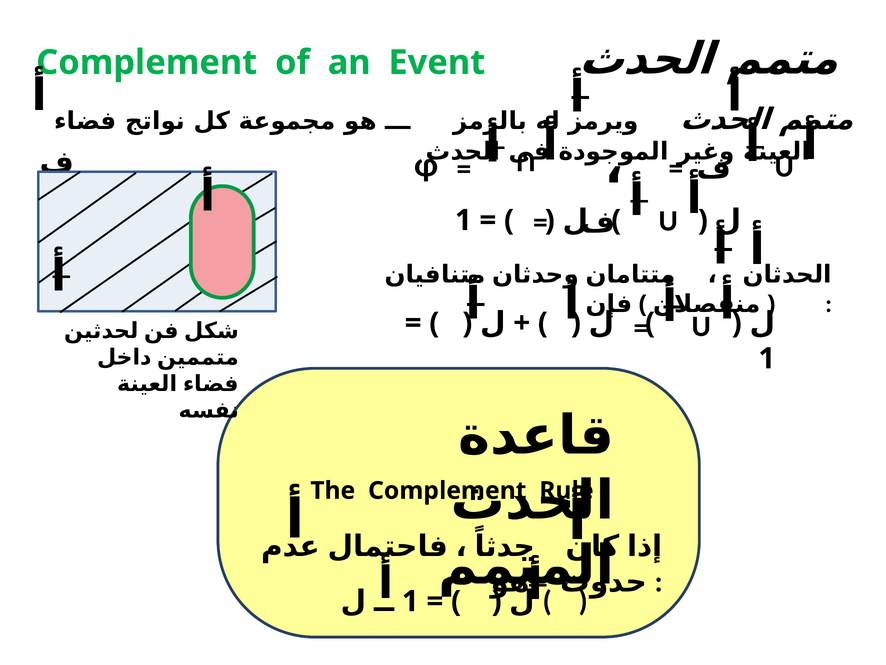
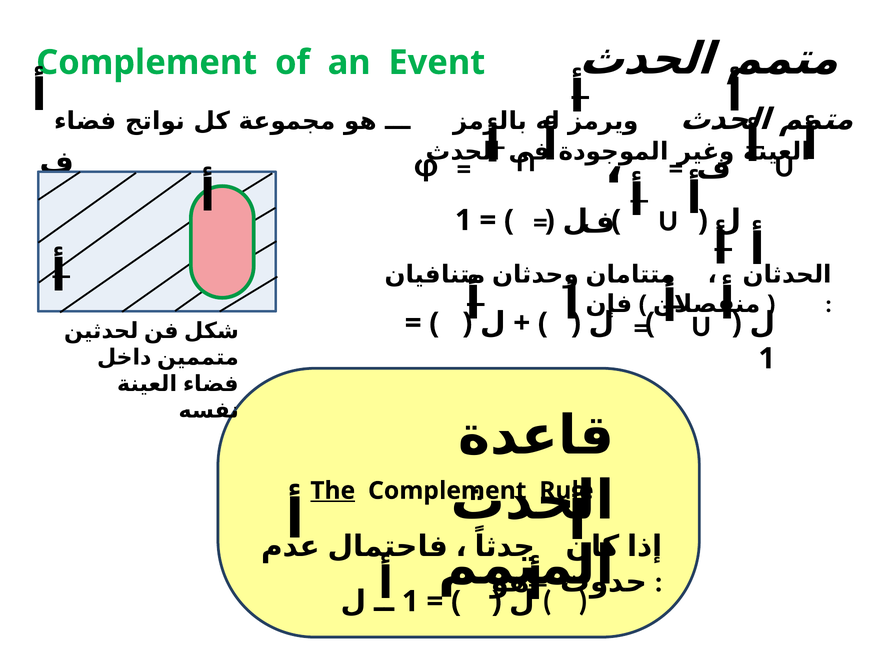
The underline: none -> present (333, 490)
